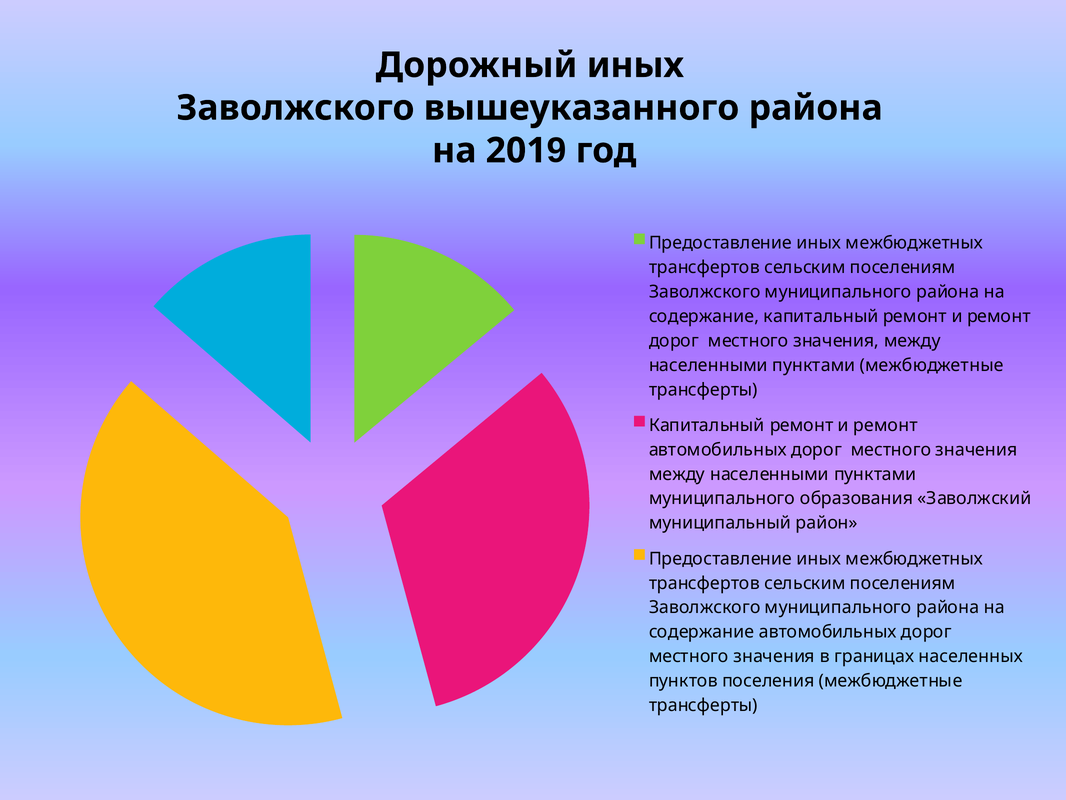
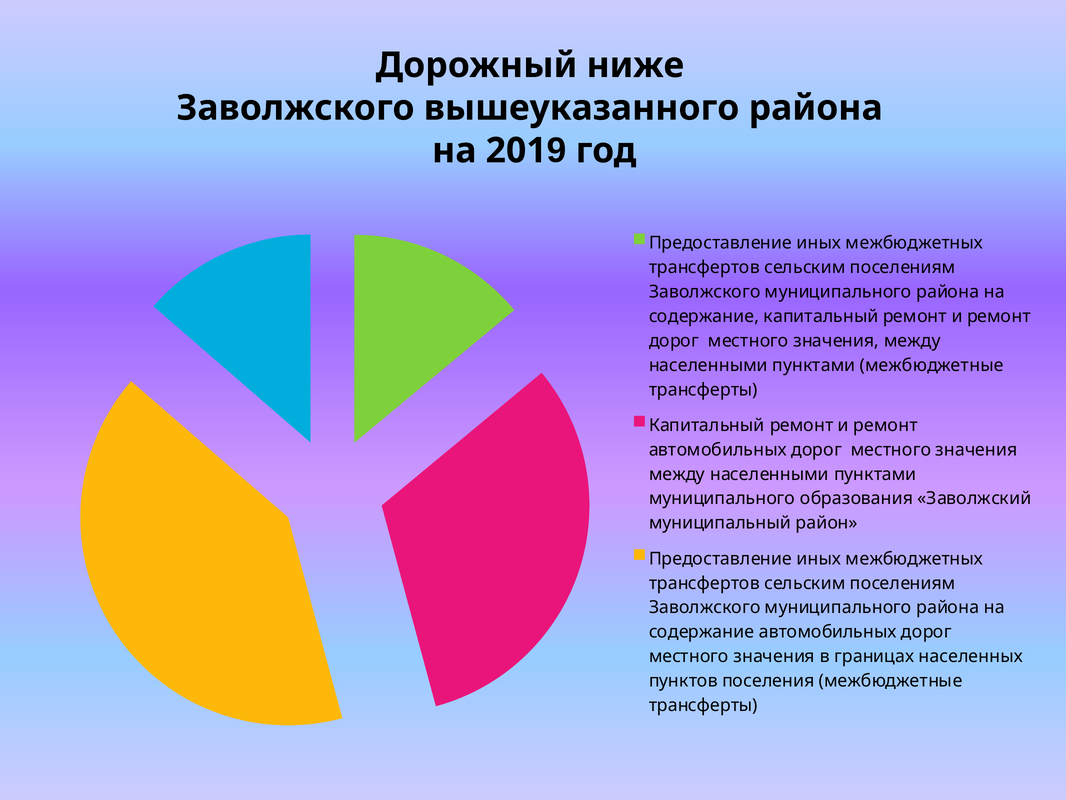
Дорожный иных: иных -> ниже (635, 65)
